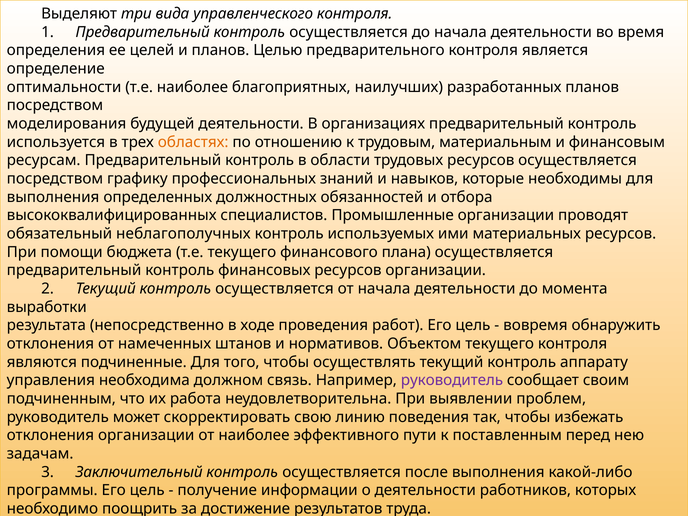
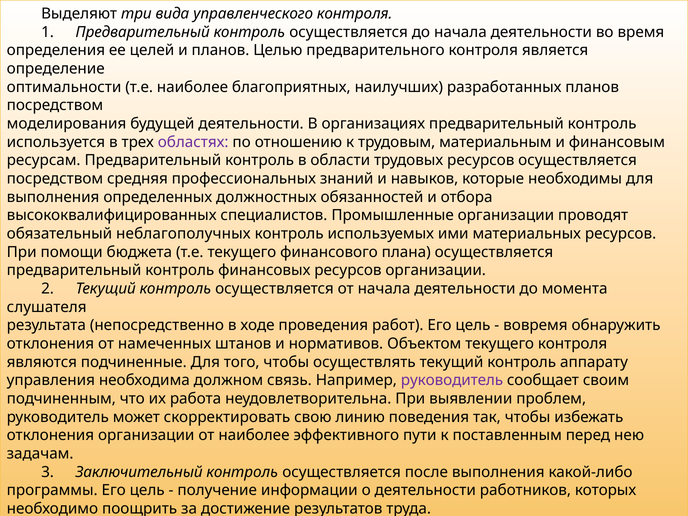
областях colour: orange -> purple (193, 142)
графику: графику -> средняя (137, 179)
выработки: выработки -> слушателя (47, 307)
